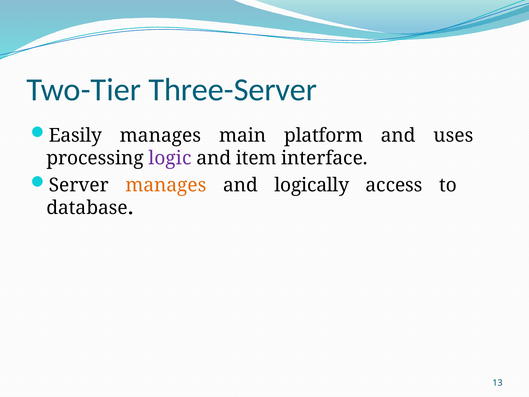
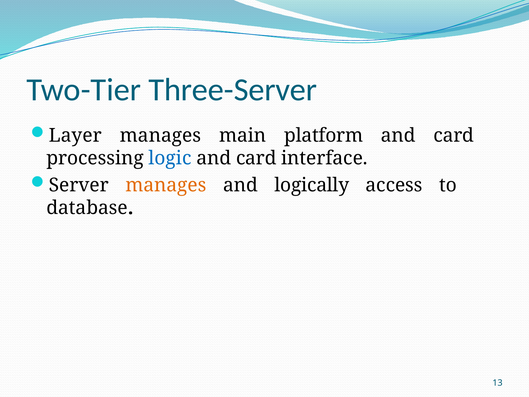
Easily: Easily -> Layer (75, 135)
uses: uses -> card (454, 135)
logic colour: purple -> blue (170, 158)
item: item -> card (256, 158)
